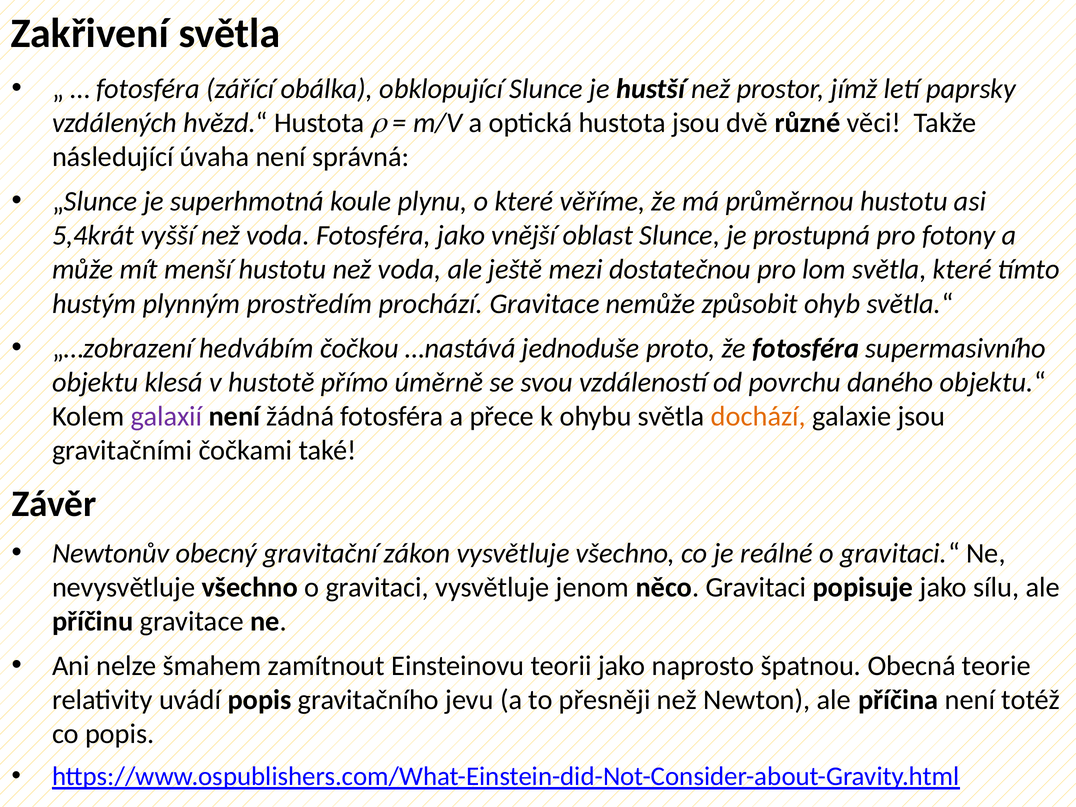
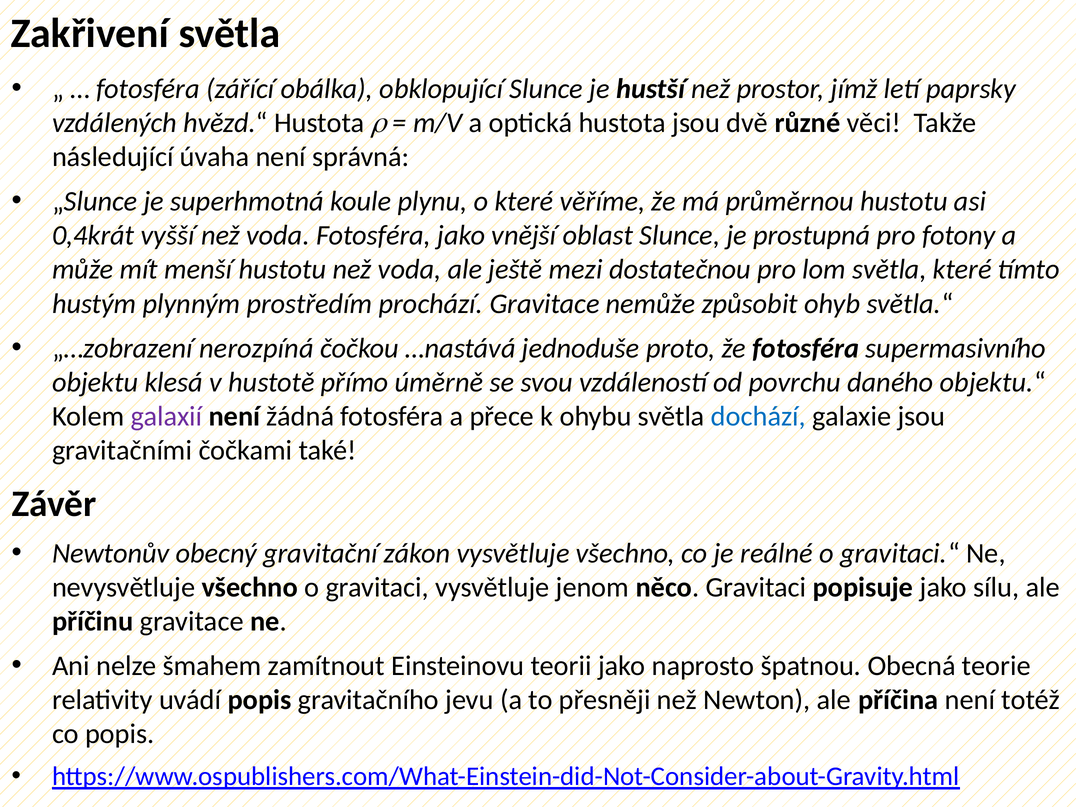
5,4krát: 5,4krát -> 0,4krát (93, 236)
hedvábím: hedvábím -> nerozpíná (256, 348)
dochází colour: orange -> blue (758, 416)
